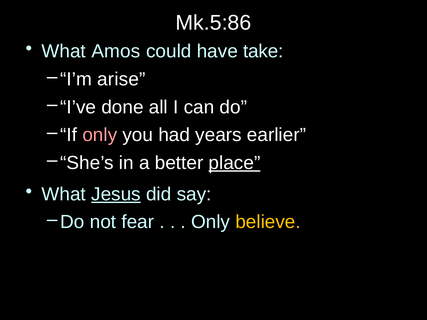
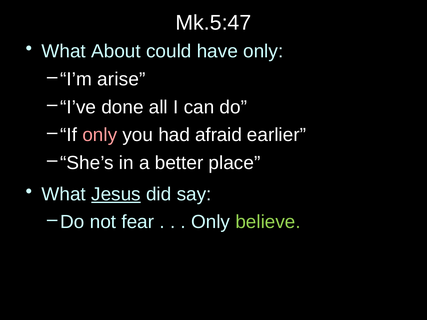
Mk.5:86: Mk.5:86 -> Mk.5:47 (213, 23)
Amos: Amos -> About (116, 51)
have take: take -> only (263, 51)
years: years -> afraid (219, 135)
place underline: present -> none (234, 163)
believe colour: yellow -> light green (268, 222)
